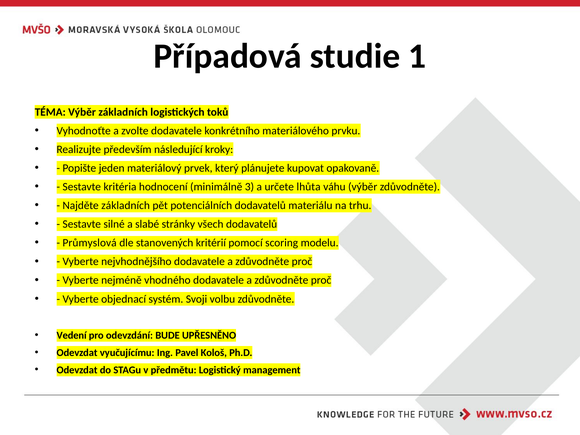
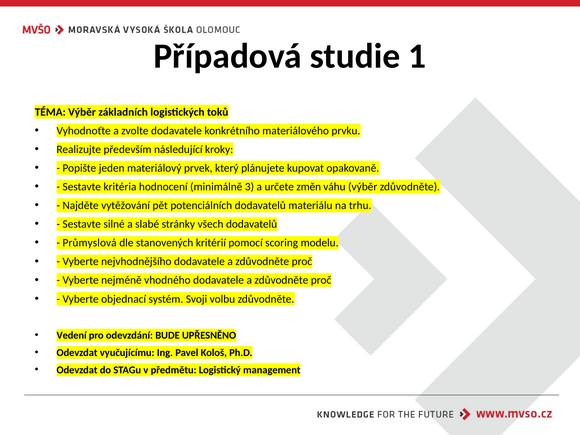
lhůta: lhůta -> změn (309, 187)
Najděte základních: základních -> vytěžování (126, 205)
